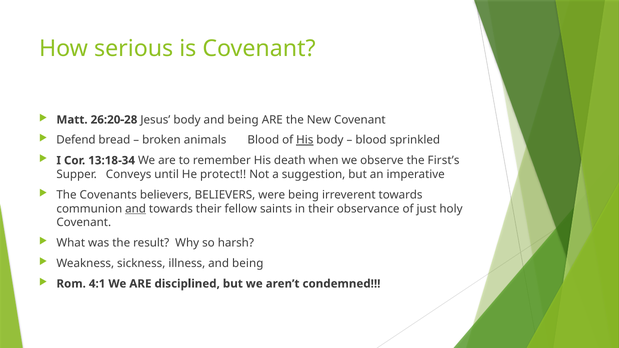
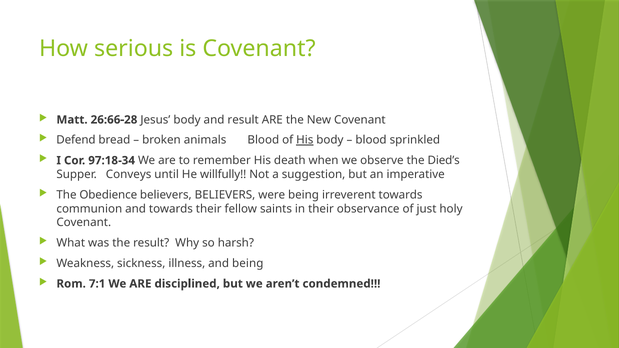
26:20-28: 26:20-28 -> 26:66-28 (114, 120)
body and being: being -> result (243, 120)
13:18-34: 13:18-34 -> 97:18-34 (112, 161)
First’s: First’s -> Died’s (444, 161)
protect: protect -> willfully (223, 174)
Covenants: Covenants -> Obedience (108, 195)
and underline: present -> none (136, 209)
4:1: 4:1 -> 7:1 (97, 284)
